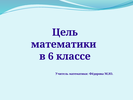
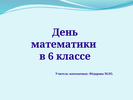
Цель: Цель -> День (65, 32)
